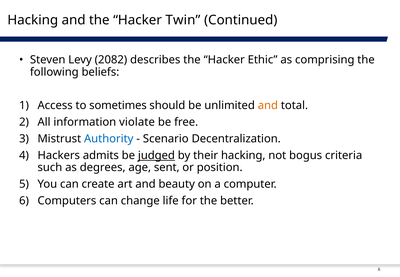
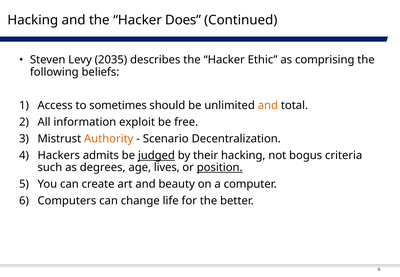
Twin: Twin -> Does (183, 20)
2082: 2082 -> 2035 (111, 60)
violate: violate -> exploit (137, 122)
Authority colour: blue -> orange (109, 139)
sent: sent -> lives (167, 168)
position underline: none -> present (220, 168)
